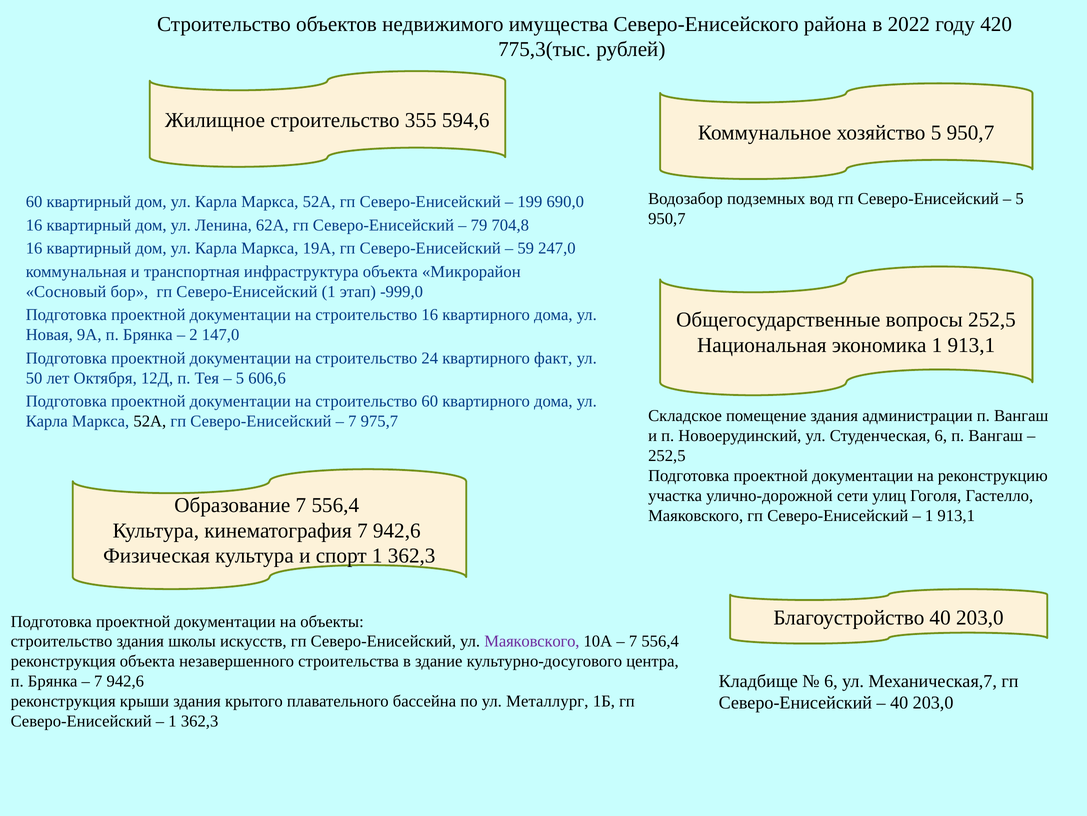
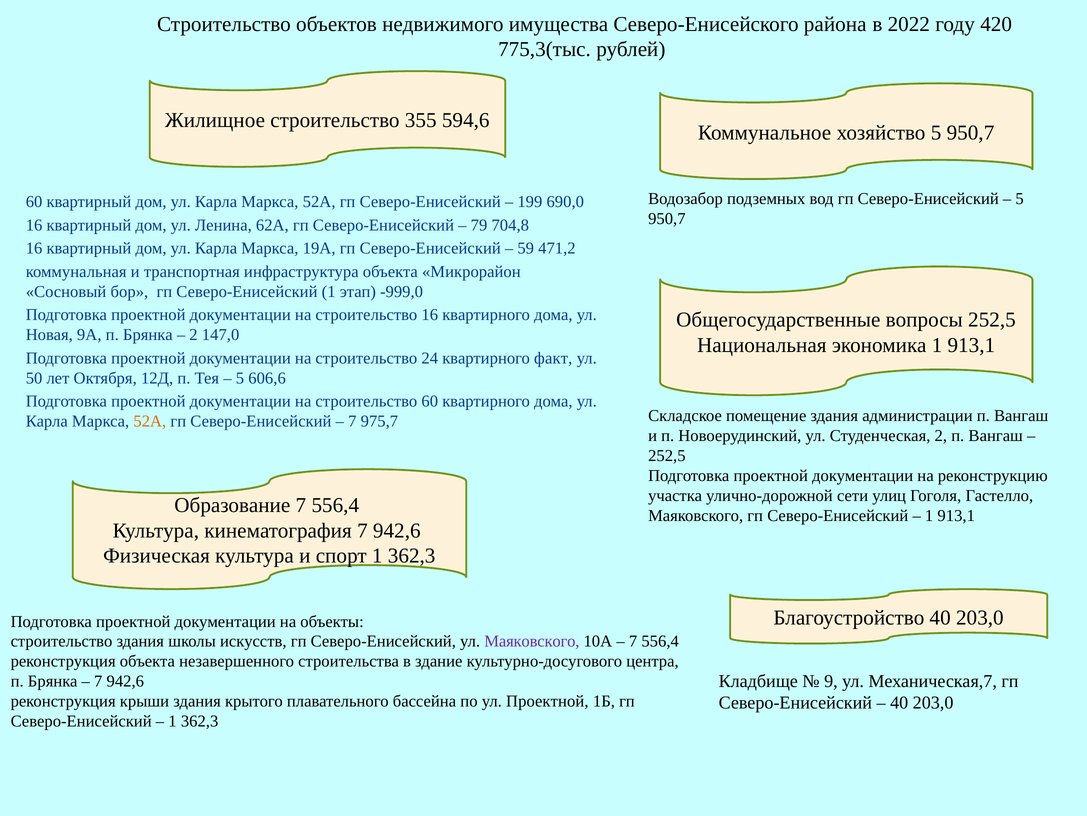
247,0: 247,0 -> 471,2 (557, 248)
52А colour: black -> orange (150, 421)
Студенческая 6: 6 -> 2 (941, 435)
6: 6 -> 9 (831, 681)
ул Металлург: Металлург -> Проектной (547, 701)
